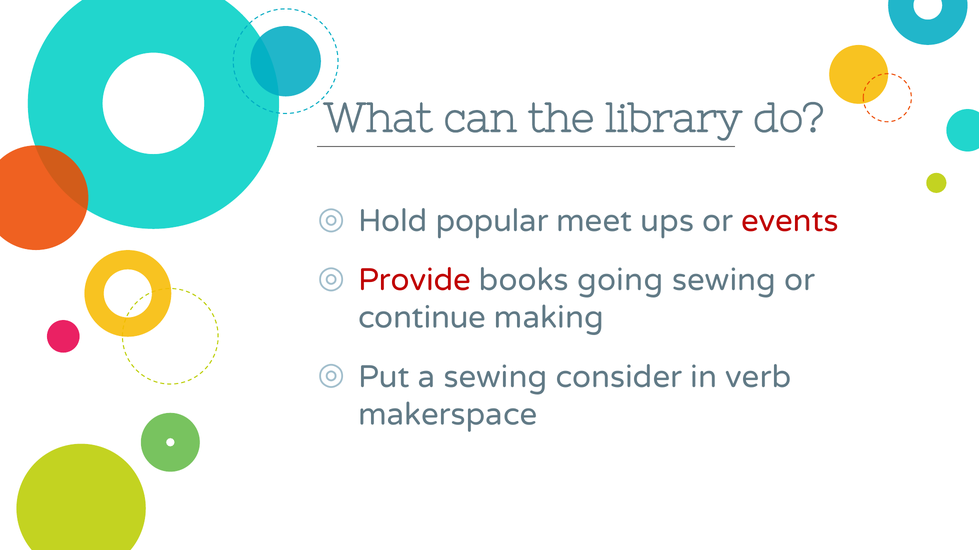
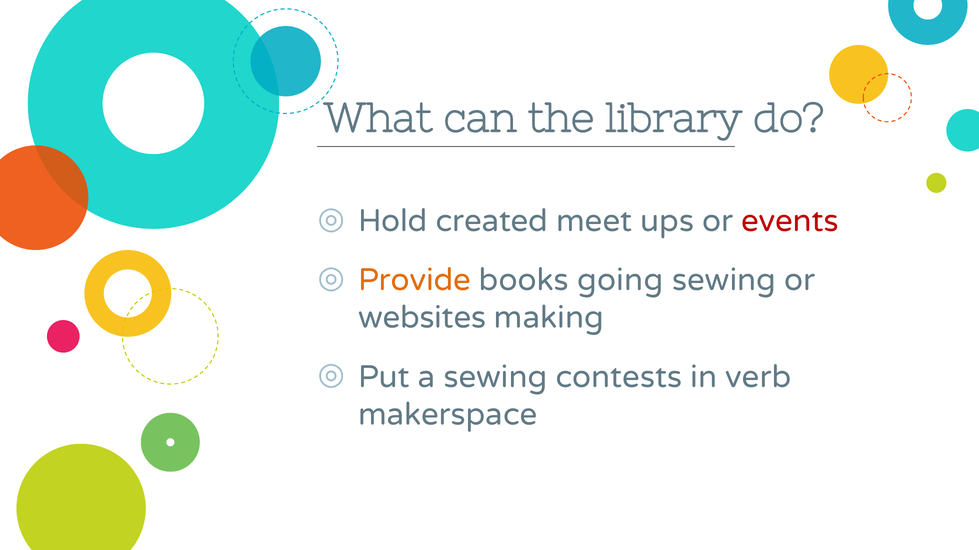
popular: popular -> created (492, 221)
Provide colour: red -> orange (415, 280)
continue: continue -> websites (422, 318)
consider: consider -> contests (619, 377)
